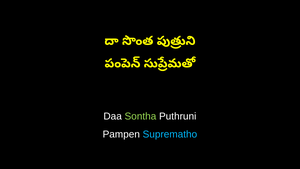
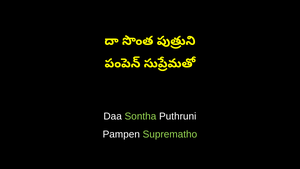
Suprematho colour: light blue -> light green (170, 134)
